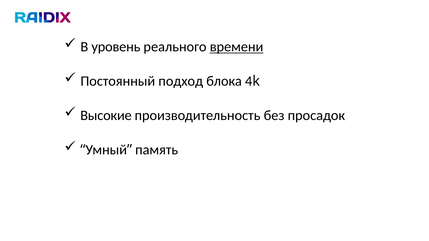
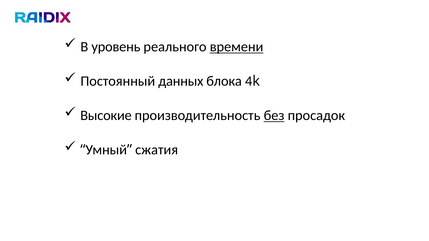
подход: подход -> данных (181, 81)
без underline: none -> present (274, 116)
память: память -> сжатия (157, 150)
